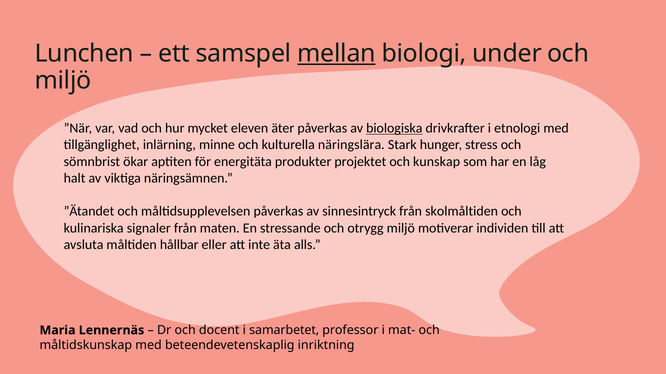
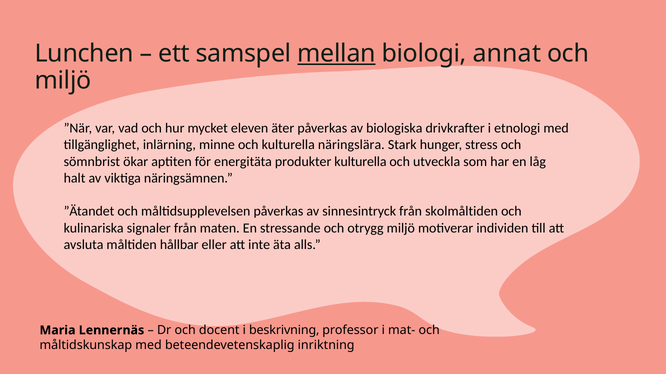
under: under -> annat (507, 54)
biologiska underline: present -> none (394, 128)
produkter projektet: projektet -> kulturella (360, 162)
kunskap: kunskap -> utveckla (437, 162)
samarbetet: samarbetet -> beskrivning (284, 331)
